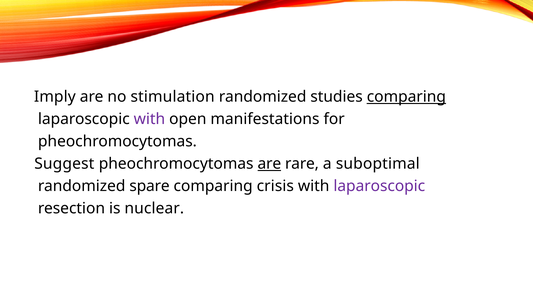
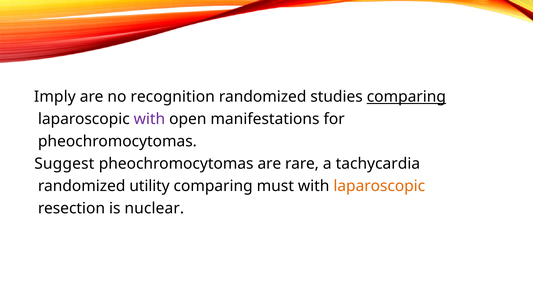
stimulation: stimulation -> recognition (173, 97)
are underline: present -> none (269, 164)
suboptimal: suboptimal -> tachycardia (378, 164)
spare: spare -> utility (150, 186)
crisis: crisis -> must (275, 186)
laparoscopic colour: purple -> orange (379, 186)
